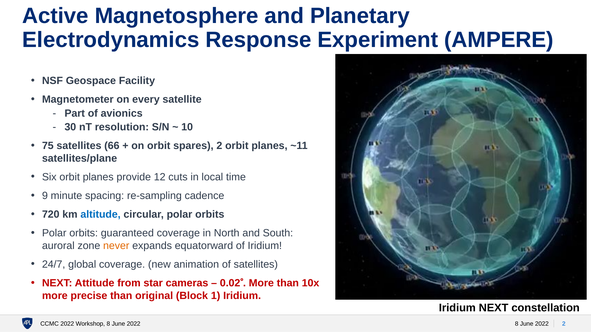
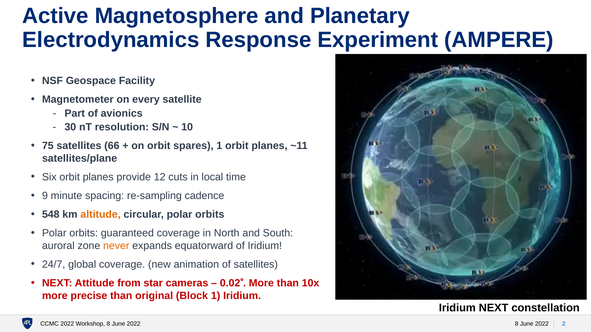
spares 2: 2 -> 1 (219, 146)
720: 720 -> 548 (51, 215)
altitude colour: blue -> orange (101, 215)
